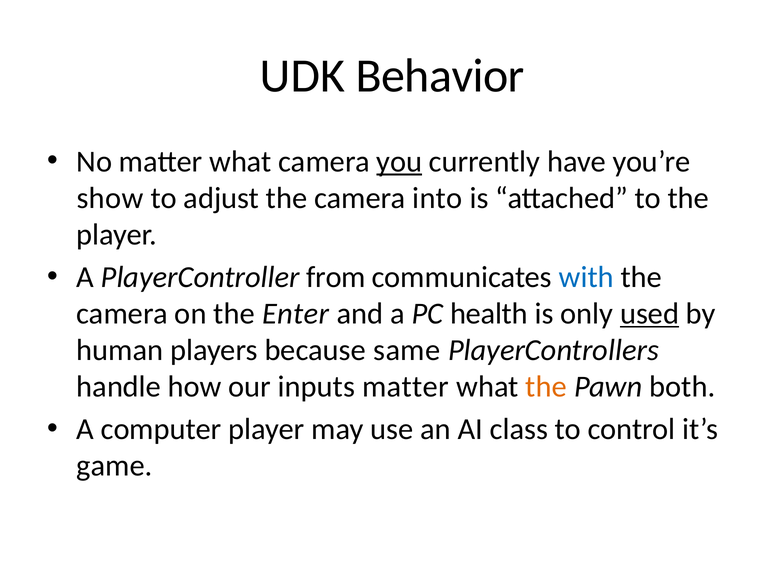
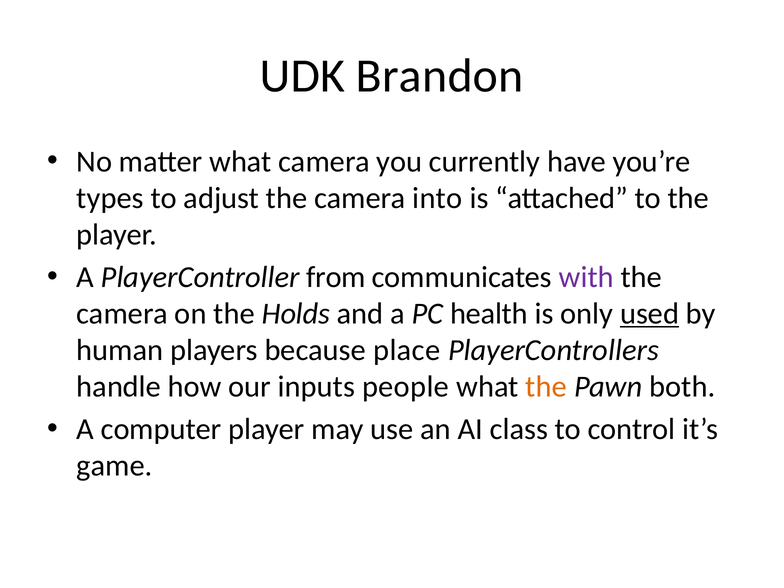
Behavior: Behavior -> Brandon (440, 76)
you underline: present -> none (399, 161)
show: show -> types (110, 198)
with colour: blue -> purple (586, 277)
Enter: Enter -> Holds (296, 314)
same: same -> place (407, 350)
inputs matter: matter -> people (406, 387)
